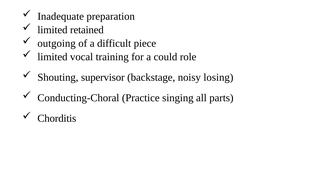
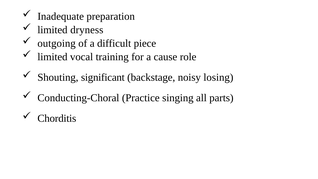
retained: retained -> dryness (87, 30)
could: could -> cause (165, 57)
supervisor: supervisor -> significant (103, 77)
